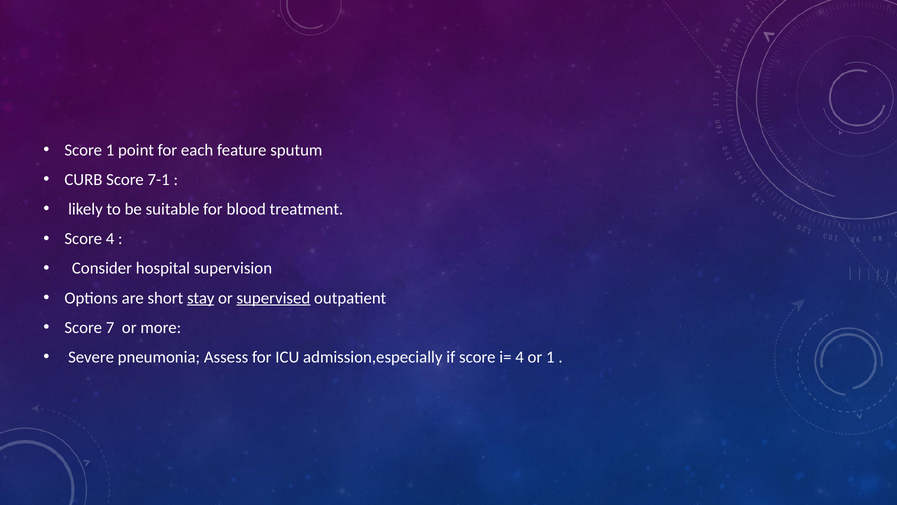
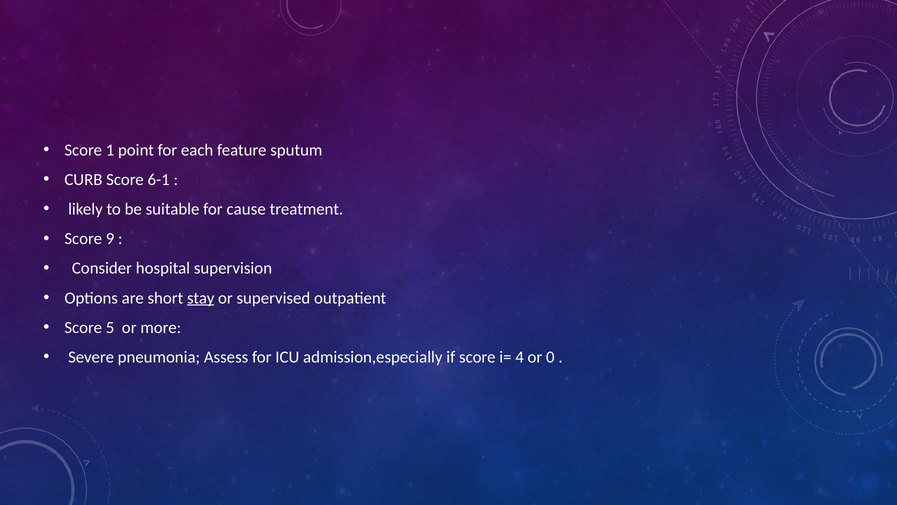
7-1: 7-1 -> 6-1 (159, 180)
blood: blood -> cause (246, 209)
Score 4: 4 -> 9 (110, 239)
supervised underline: present -> none (273, 298)
7: 7 -> 5 (110, 327)
or 1: 1 -> 0 (550, 357)
